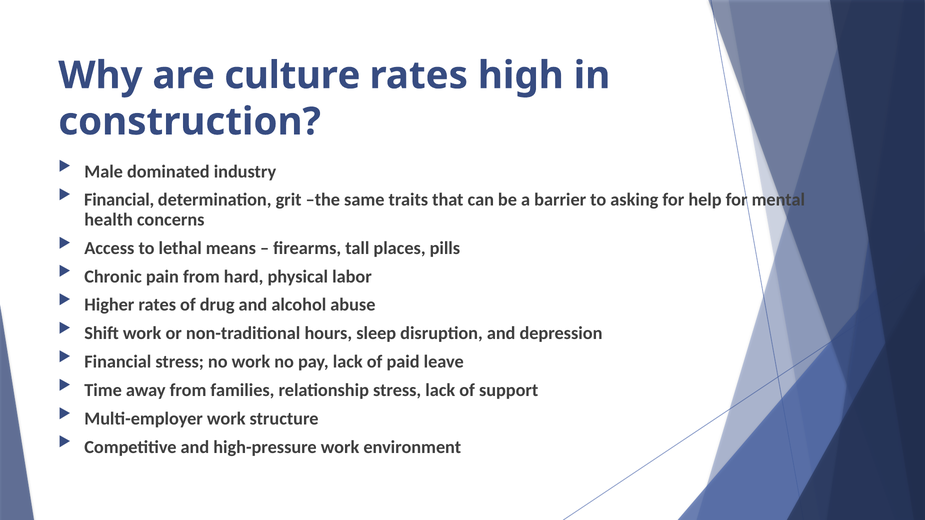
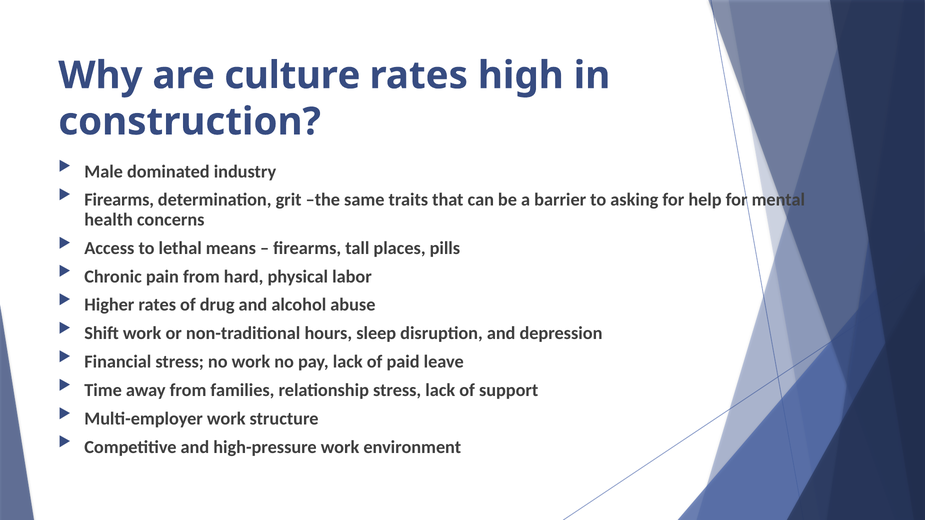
Financial: Financial -> Firearms (119, 200)
